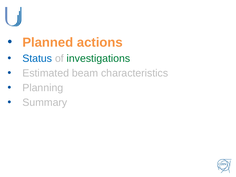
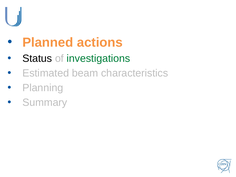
Status colour: blue -> black (37, 58)
